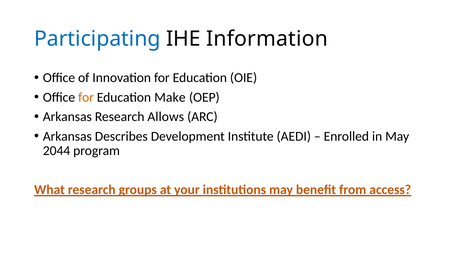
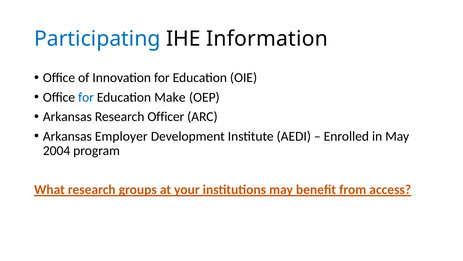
for colour: orange -> blue (86, 97)
Allows: Allows -> Officer (166, 117)
Describes: Describes -> Employer (121, 136)
2044: 2044 -> 2004 (57, 150)
